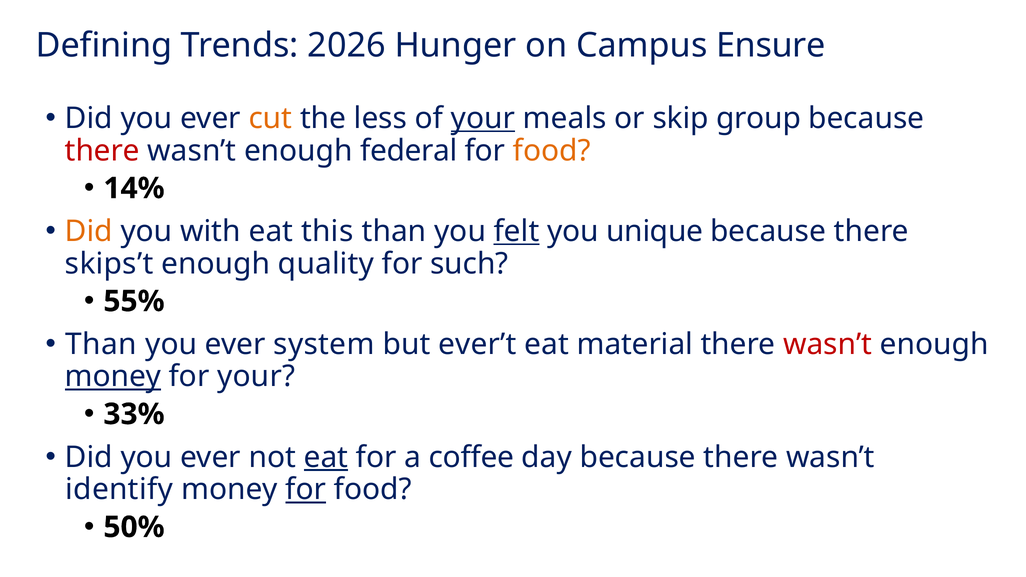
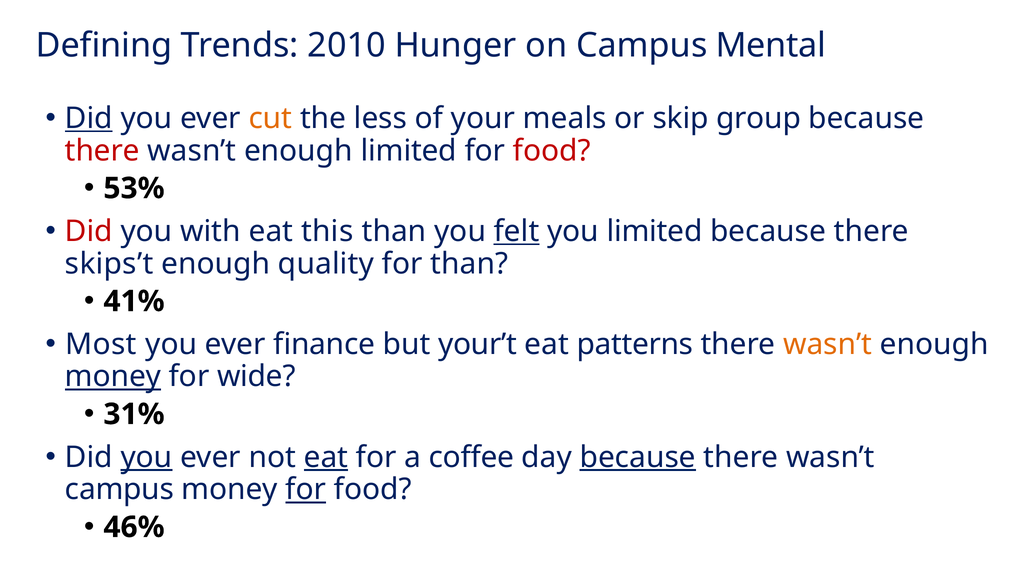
2026: 2026 -> 2010 (347, 46)
Ensure: Ensure -> Mental (771, 46)
Did underline: none -> present (89, 118)
your underline: present -> none (483, 118)
enough federal: federal -> limited (409, 151)
food colour: orange -> red (552, 151)
14%: 14% -> 53% (134, 188)
Did colour: orange -> red (89, 231)
you unique: unique -> limited (655, 231)
for such: such -> than (469, 264)
55%: 55% -> 41% (134, 301)
Than: Than -> Most (101, 344)
system: system -> finance (324, 344)
ever’t: ever’t -> your’t (478, 344)
material: material -> patterns (635, 344)
wasn’t colour: red -> orange (828, 344)
for your: your -> wide (256, 377)
33%: 33% -> 31% (134, 414)
you underline: none -> present (147, 457)
because underline: none -> present (638, 457)
identify: identify -> campus (119, 490)
50%: 50% -> 46% (134, 527)
